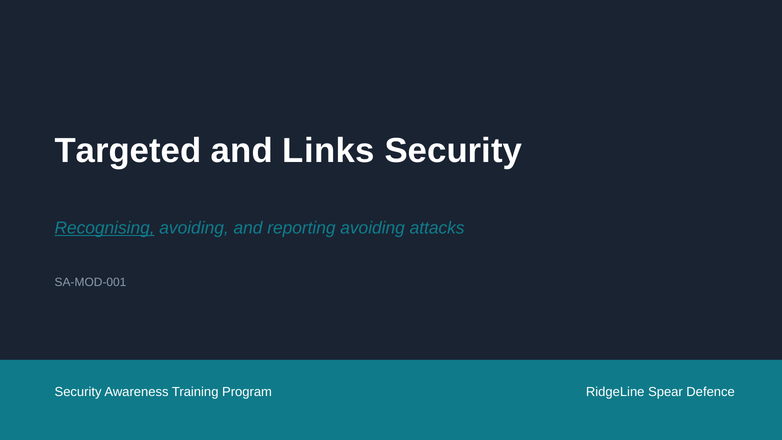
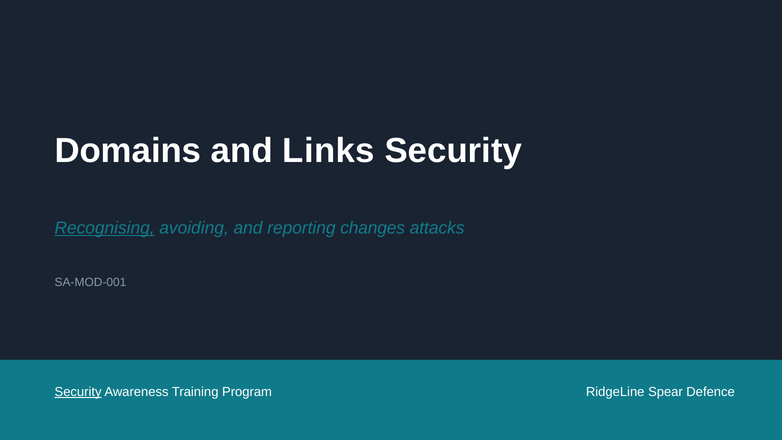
Targeted: Targeted -> Domains (128, 151)
reporting avoiding: avoiding -> changes (373, 228)
Security underline: none -> present (78, 392)
